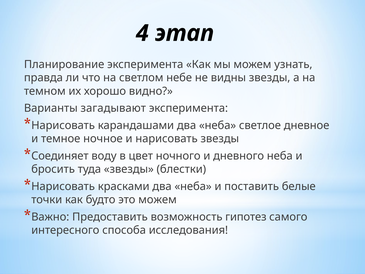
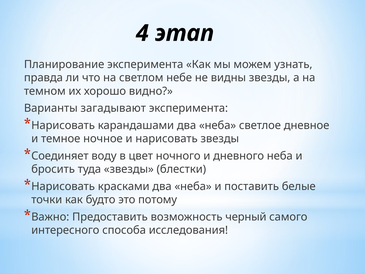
это можем: можем -> потому (158, 200)
гипотез: гипотез -> черный (246, 217)
